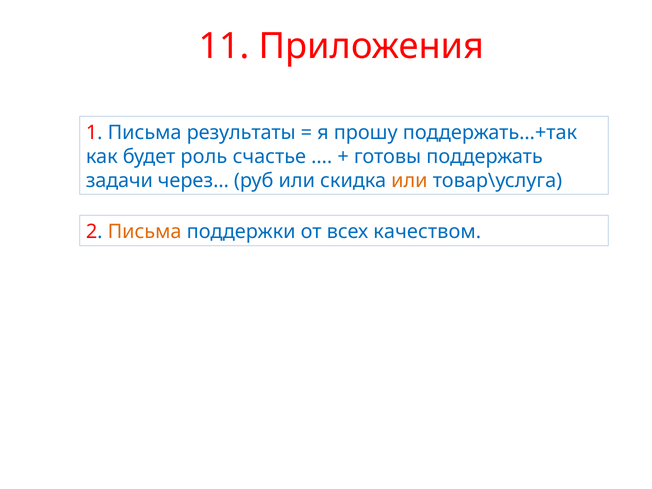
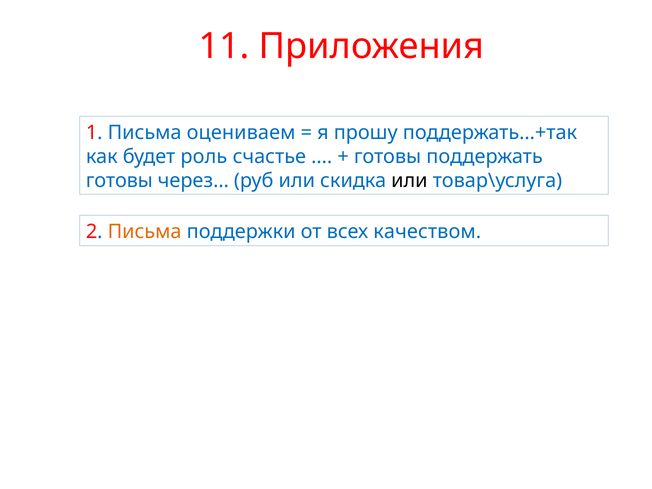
результаты: результаты -> оцениваем (241, 133)
задачи: задачи -> готовы (119, 180)
или colour: orange -> black (409, 180)
